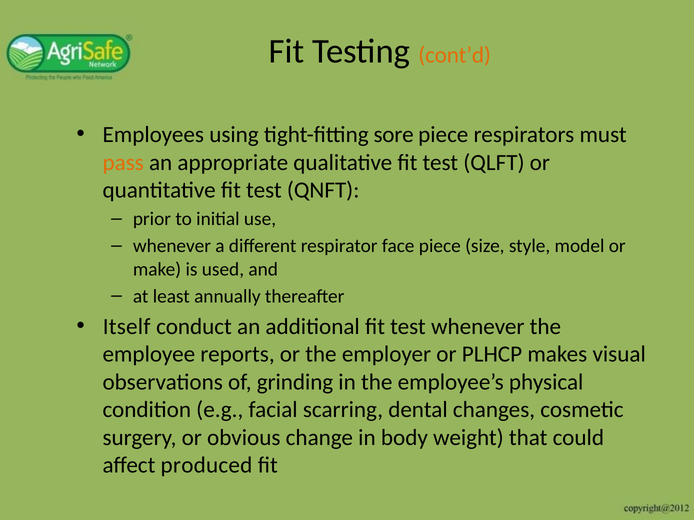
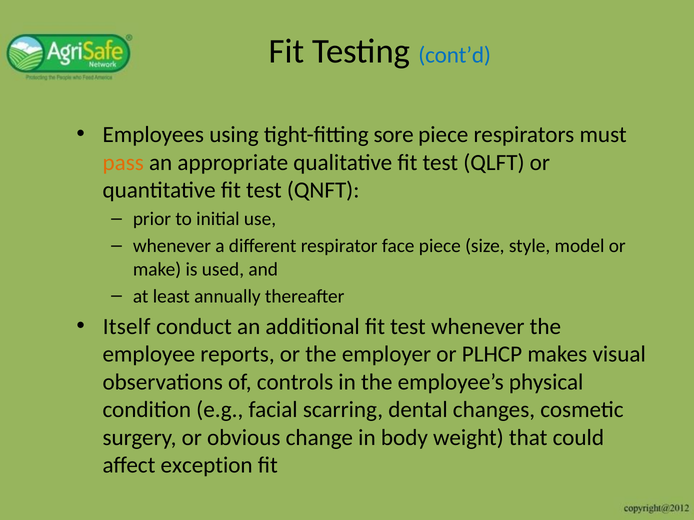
cont’d colour: orange -> blue (455, 55)
grinding: grinding -> controls (295, 382)
produced: produced -> exception (207, 466)
